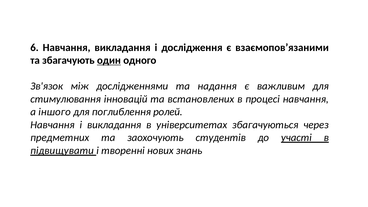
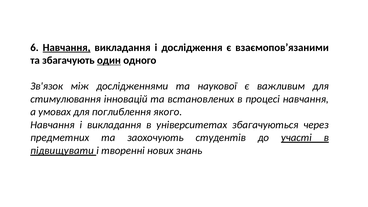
Навчання underline: none -> present (67, 47)
надання: надання -> наукової (217, 86)
іншого: іншого -> умовах (55, 112)
ролей: ролей -> якого (168, 112)
